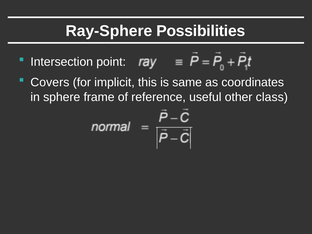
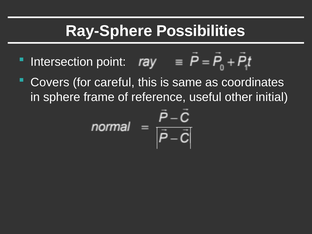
implicit: implicit -> careful (114, 82)
class: class -> initial (272, 97)
